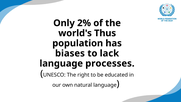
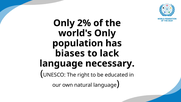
world's Thus: Thus -> Only (105, 33)
processes: processes -> necessary (110, 63)
